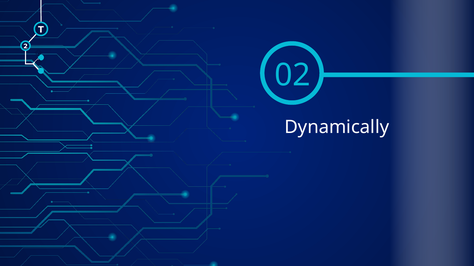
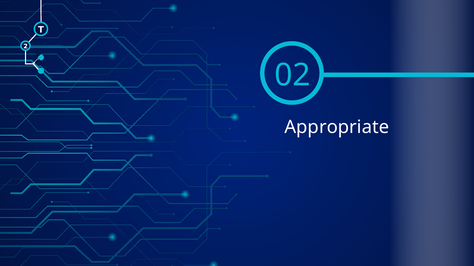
Dynamically: Dynamically -> Appropriate (337, 127)
